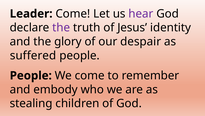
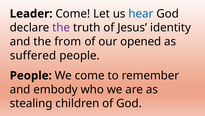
hear colour: purple -> blue (141, 14)
glory: glory -> from (68, 41)
despair: despair -> opened (141, 41)
